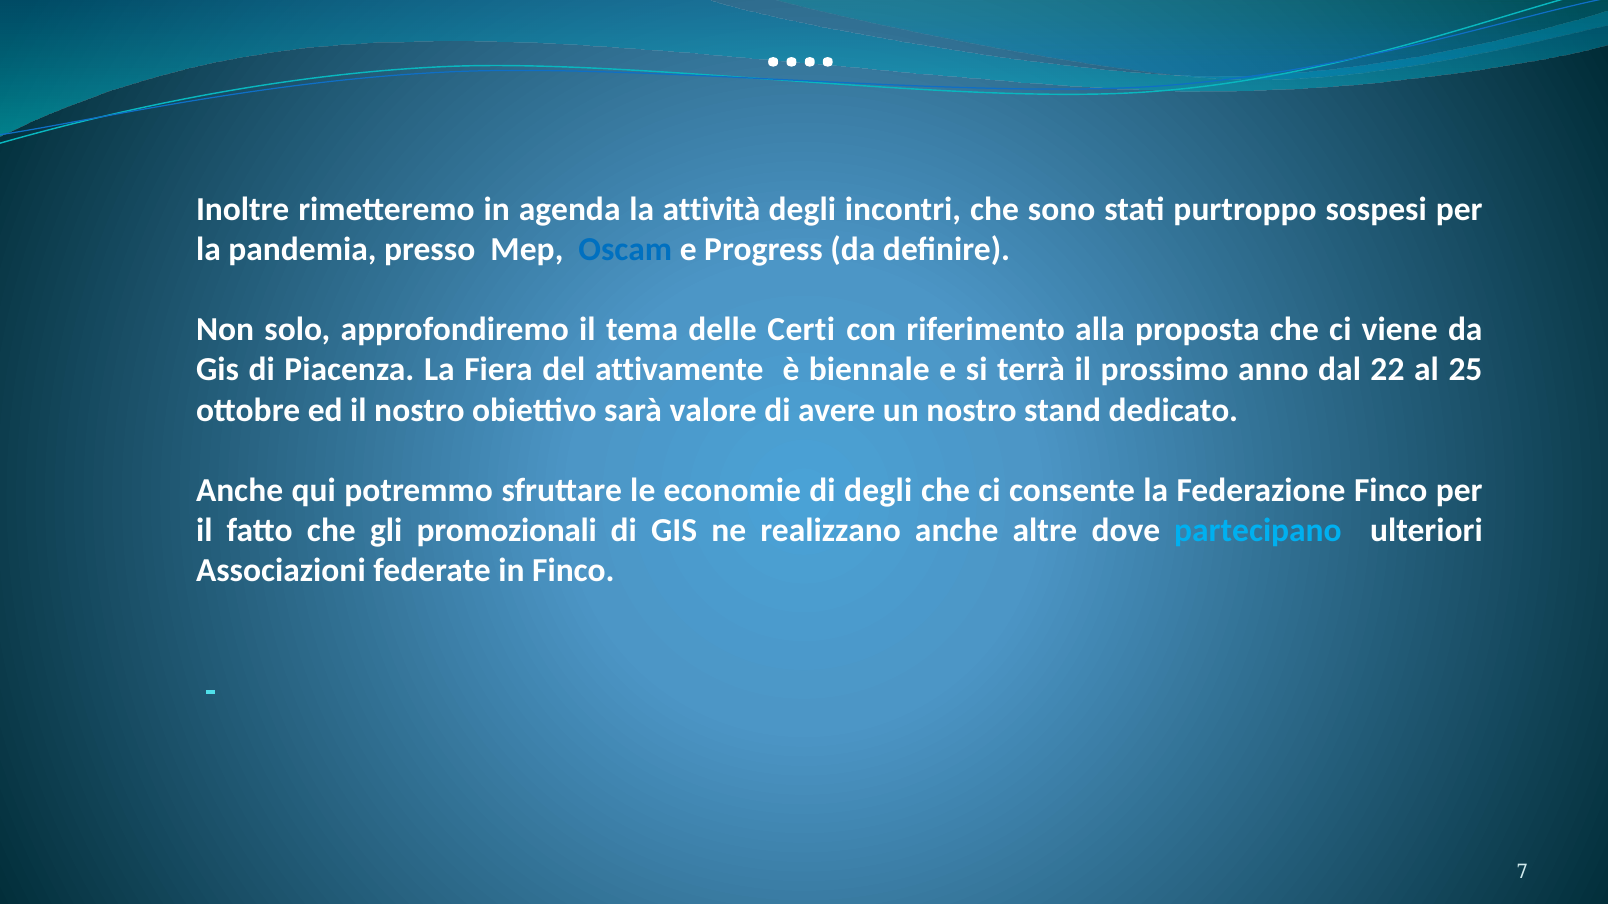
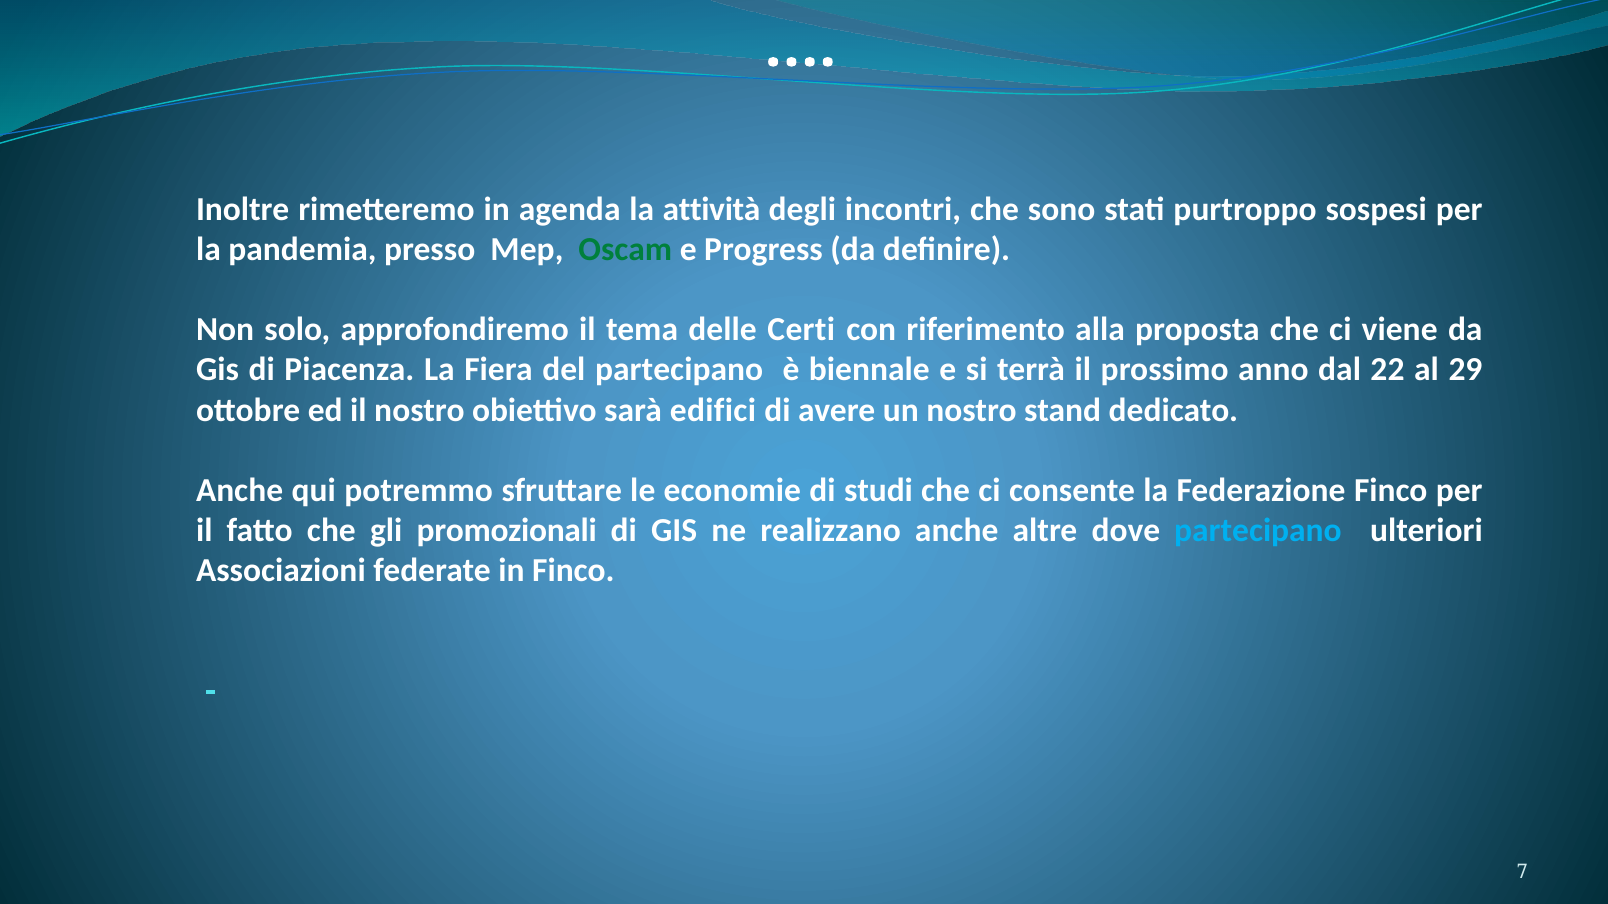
Oscam colour: blue -> green (625, 249)
del attivamente: attivamente -> partecipano (679, 370)
25: 25 -> 29 (1465, 370)
valore: valore -> edifici (713, 410)
di degli: degli -> studi (879, 491)
